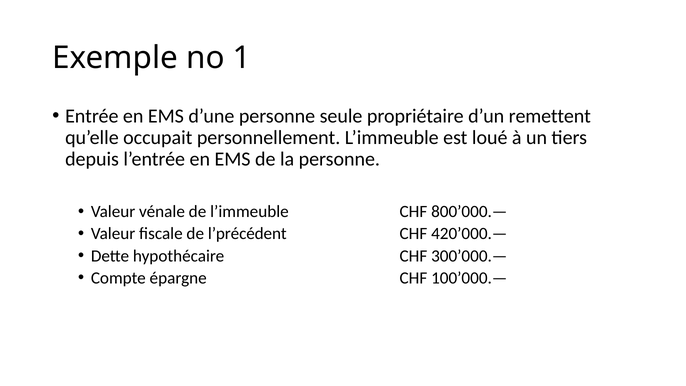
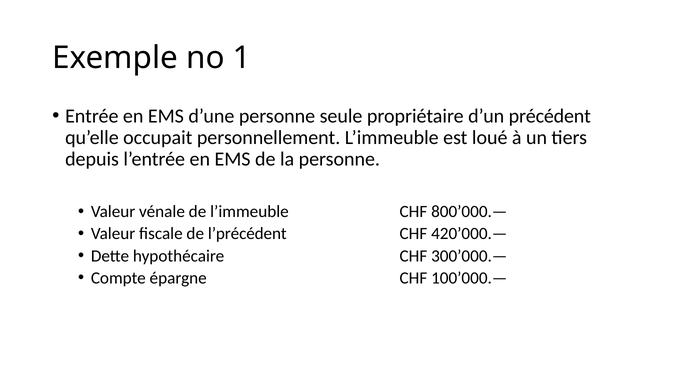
remettent: remettent -> précédent (550, 116)
